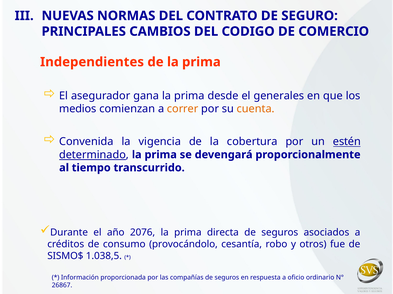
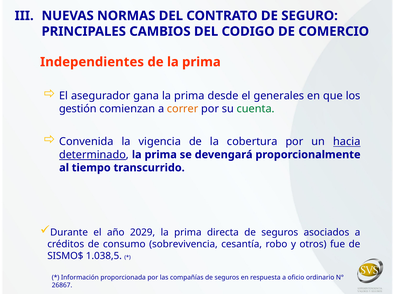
medios: medios -> gestión (78, 109)
cuenta colour: orange -> green (256, 109)
estén: estén -> hacia (347, 142)
2076: 2076 -> 2029 (143, 233)
provocándolo: provocándolo -> sobrevivencia (183, 245)
